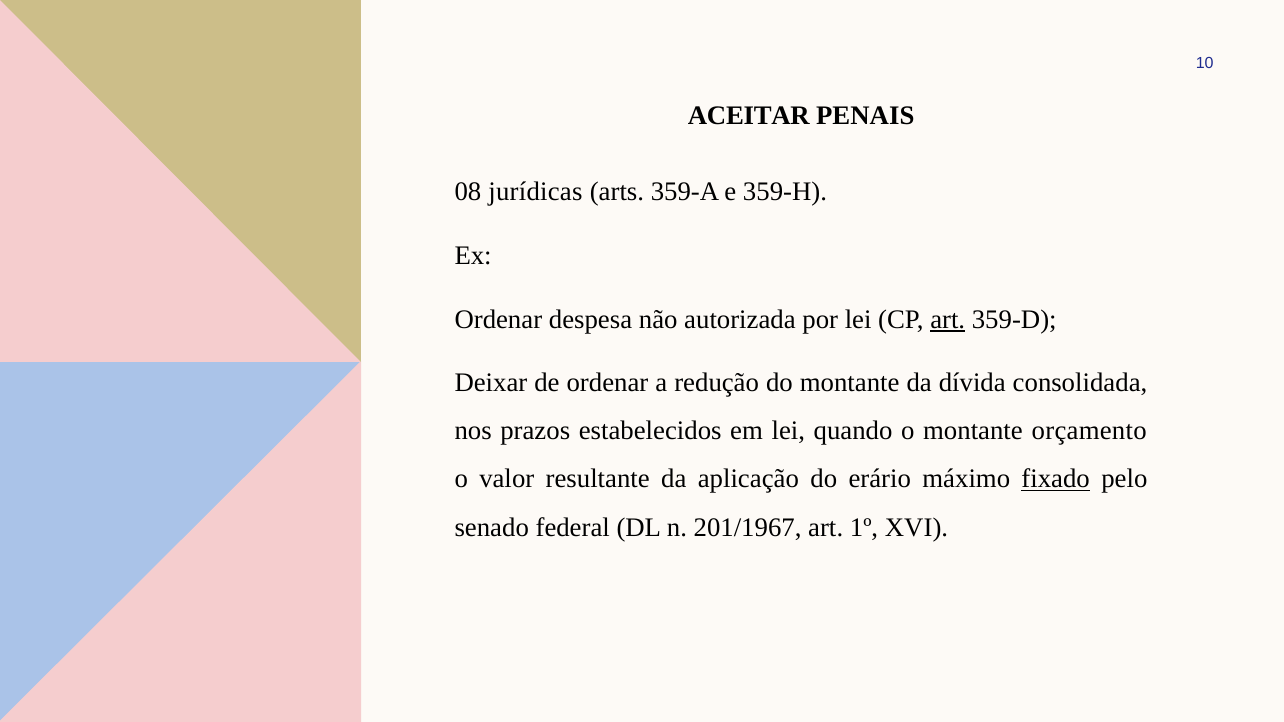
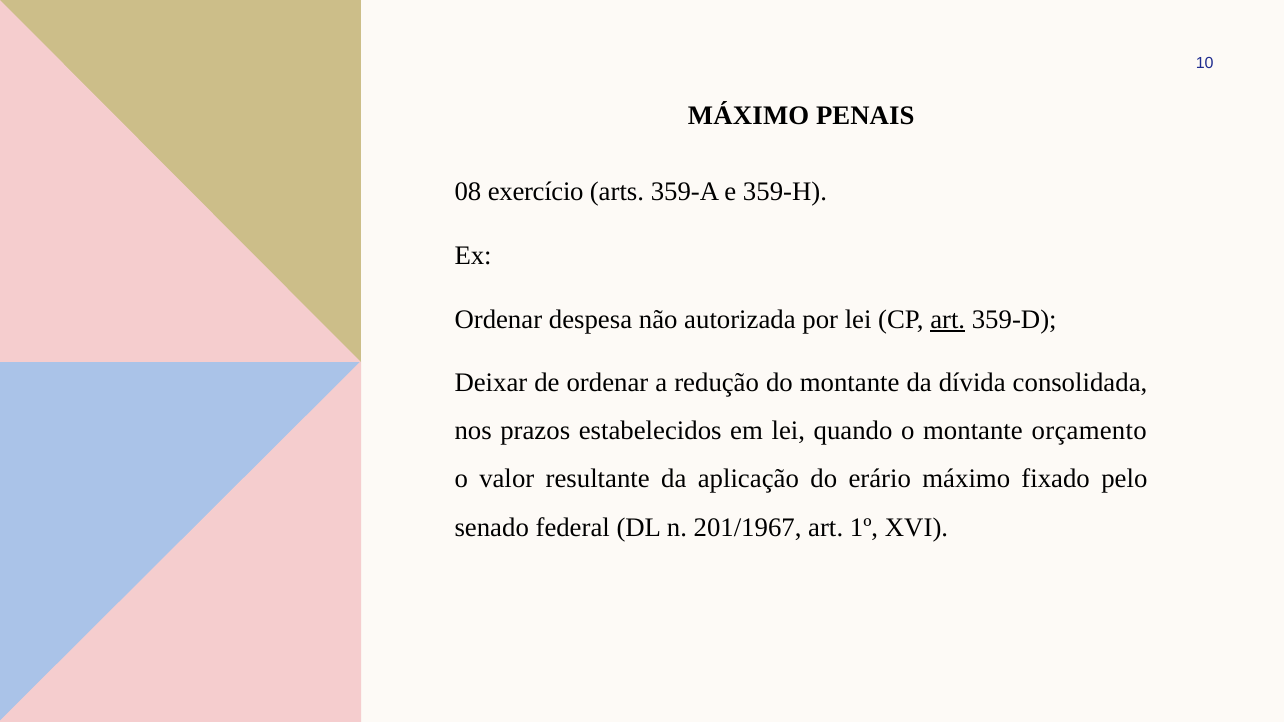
ACEITAR: ACEITAR -> MÁXIMO (749, 116)
jurídicas: jurídicas -> exercício (536, 192)
fixado underline: present -> none (1056, 479)
